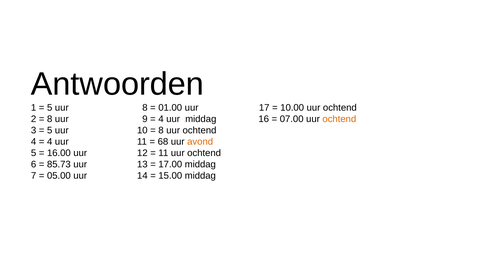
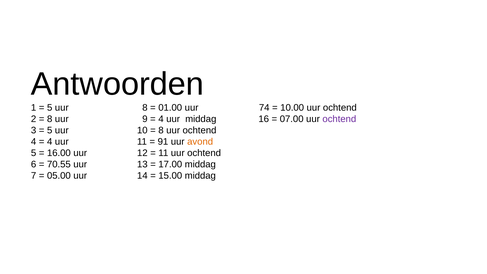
17: 17 -> 74 (264, 108)
ochtend colour: orange -> purple (339, 119)
68: 68 -> 91 (163, 142)
85.73: 85.73 -> 70.55 (59, 164)
